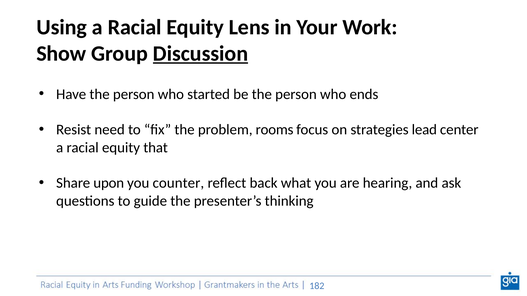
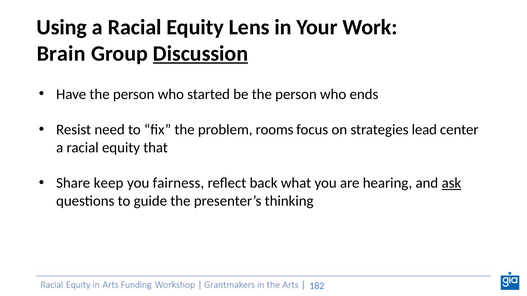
Show: Show -> Brain (61, 54)
upon: upon -> keep (109, 183)
counter: counter -> fairness (178, 183)
ask underline: none -> present (451, 183)
